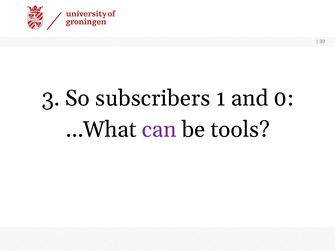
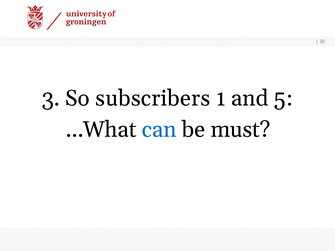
0: 0 -> 5 (283, 98)
can colour: purple -> blue (159, 130)
tools: tools -> must (240, 130)
